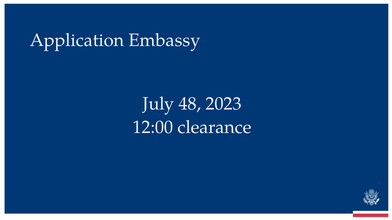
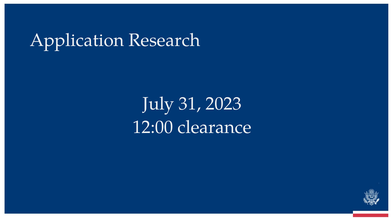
Embassy: Embassy -> Research (164, 40)
48: 48 -> 31 (190, 104)
